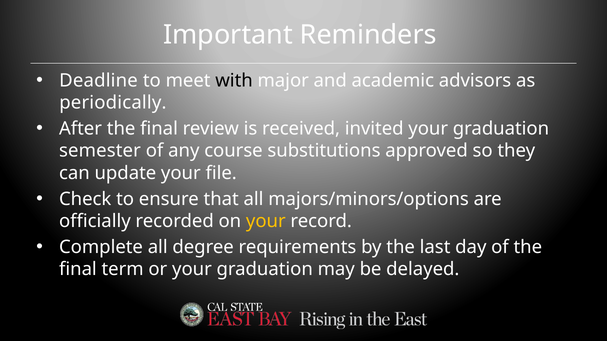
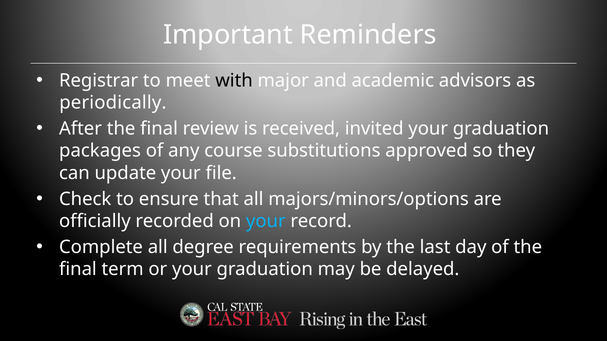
Deadline: Deadline -> Registrar (99, 81)
semester: semester -> packages (100, 151)
your colour: yellow -> light blue (266, 221)
